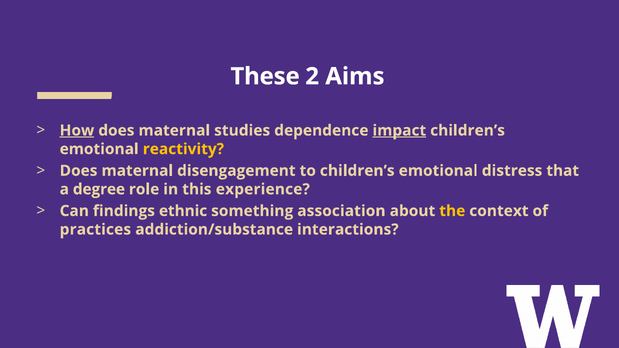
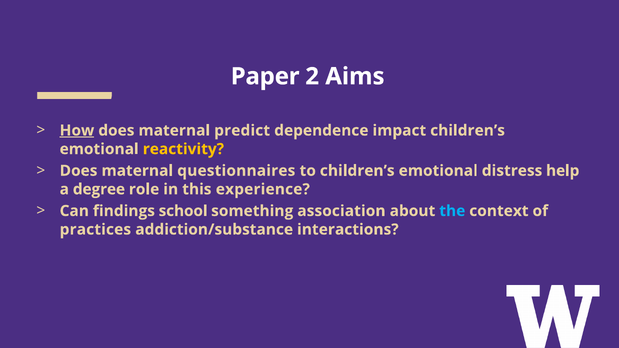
These: These -> Paper (265, 76)
studies: studies -> predict (242, 131)
impact underline: present -> none (399, 131)
disengagement: disengagement -> questionnaires (236, 171)
that: that -> help (563, 171)
ethnic: ethnic -> school (183, 211)
the colour: yellow -> light blue (452, 211)
